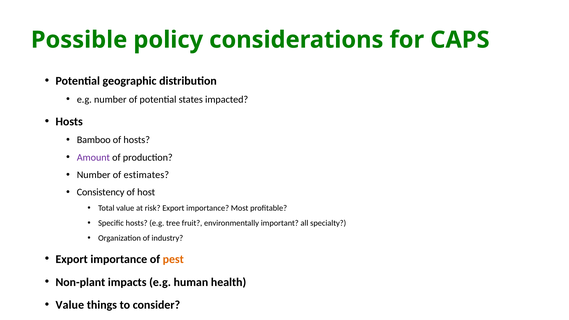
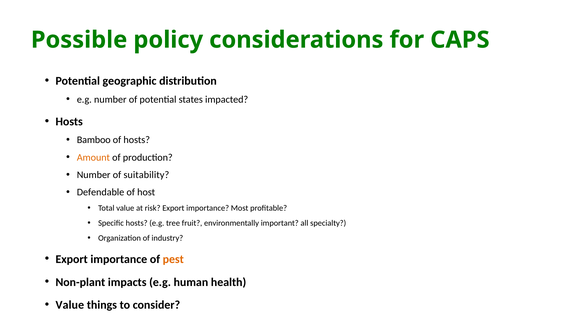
Amount colour: purple -> orange (93, 157)
estimates: estimates -> suitability (146, 175)
Consistency: Consistency -> Defendable (101, 192)
